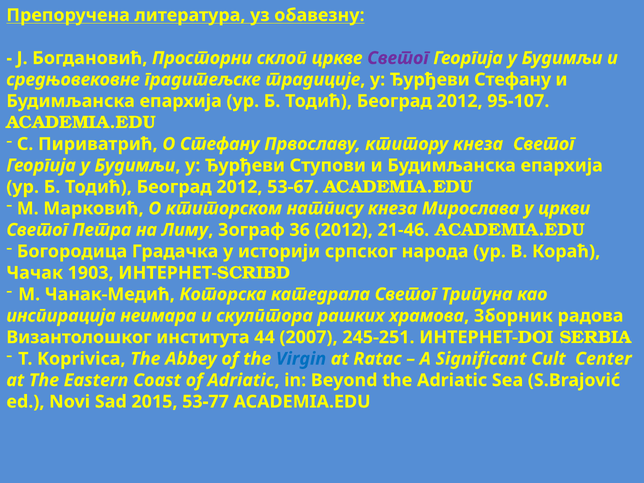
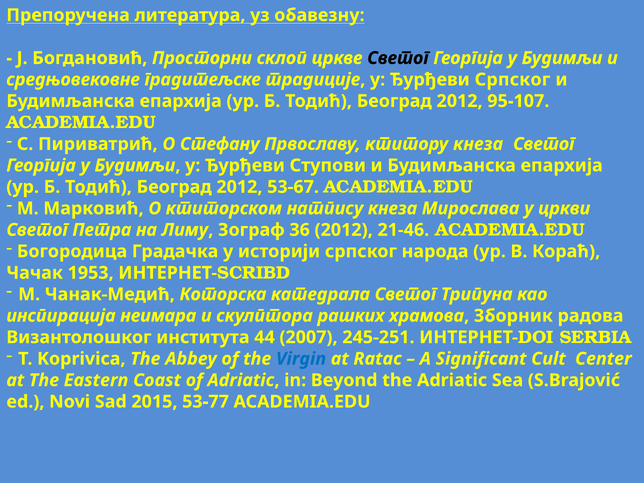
Светог colour: purple -> black (398, 58)
Ђурђеви Стефану: Стефану -> Српског (512, 80)
1903: 1903 -> 1953 (91, 273)
